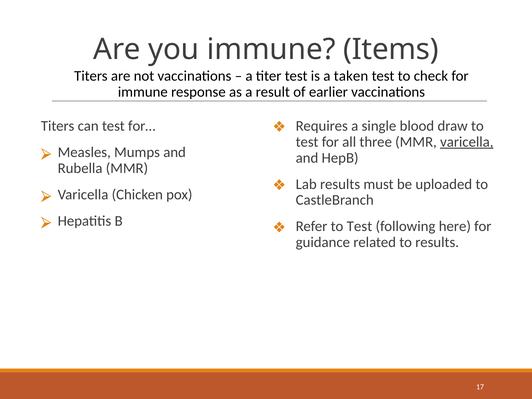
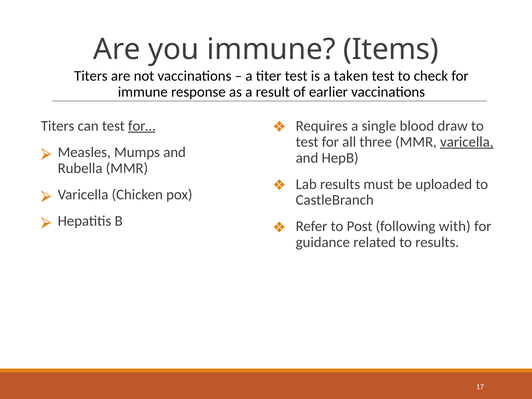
for… underline: none -> present (142, 126)
Refer to Test: Test -> Post (360, 226)
here: here -> with (455, 226)
